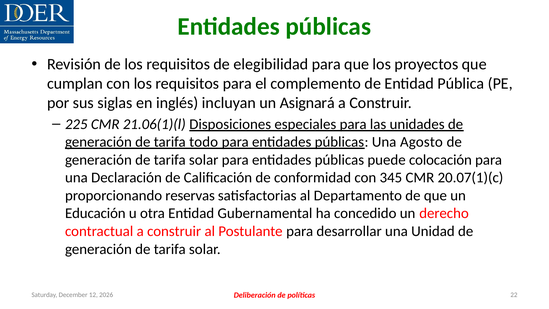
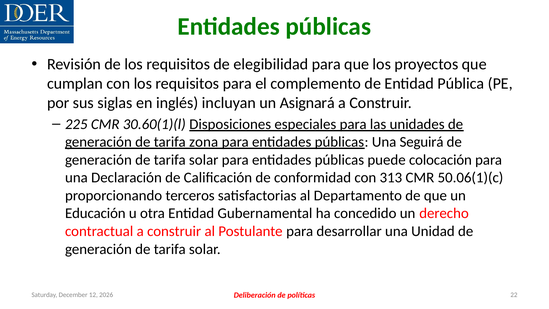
21.06(1)(l: 21.06(1)(l -> 30.60(1)(l (154, 124)
todo: todo -> zona (204, 142)
Agosto: Agosto -> Seguirá (422, 142)
345: 345 -> 313 (391, 178)
20.07(1)(c: 20.07(1)(c -> 50.06(1)(c (470, 178)
reservas: reservas -> terceros (190, 195)
